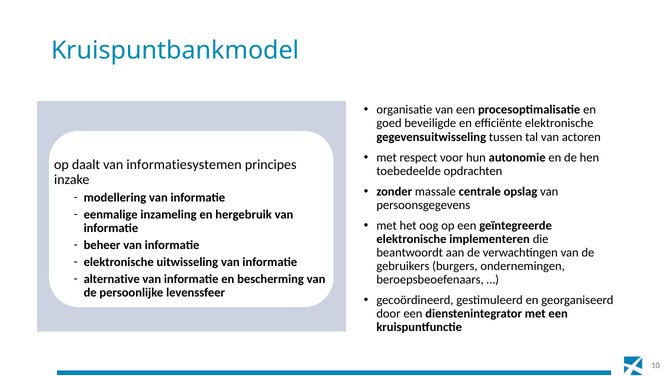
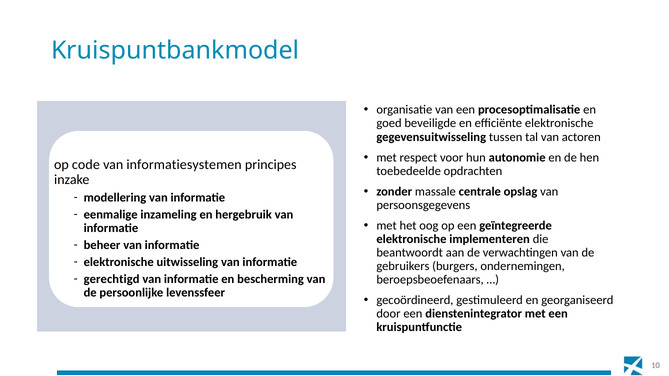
daalt: daalt -> code (86, 165)
alternative: alternative -> gerechtigd (112, 279)
